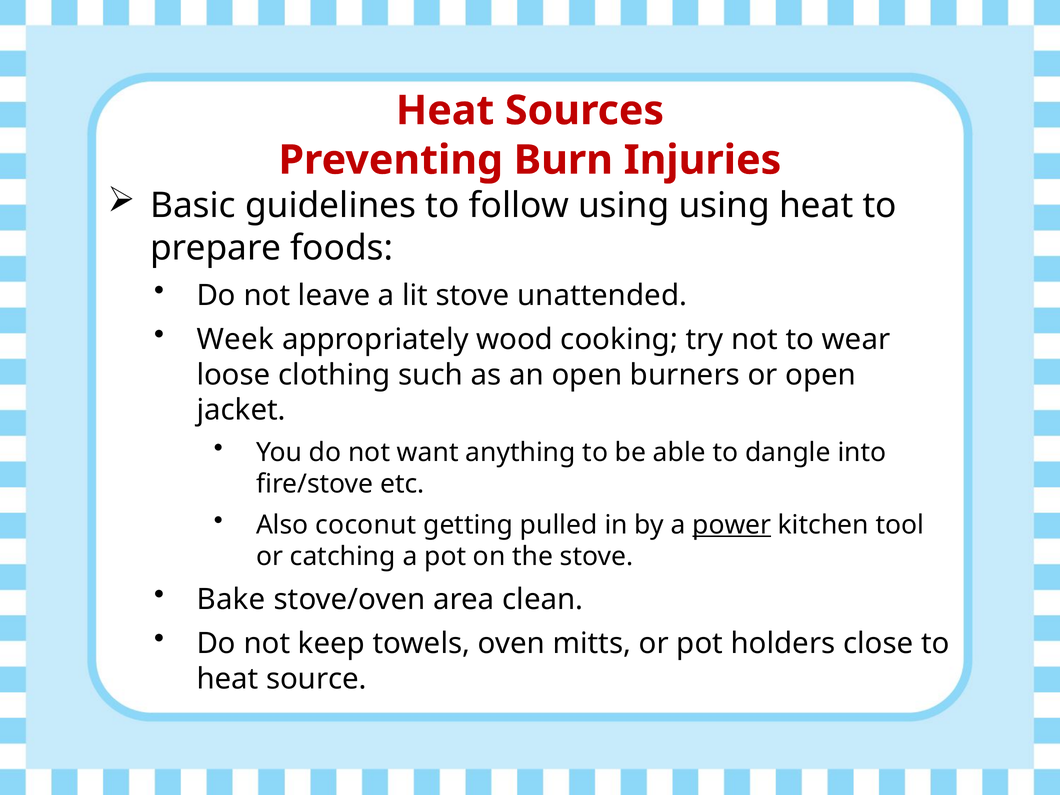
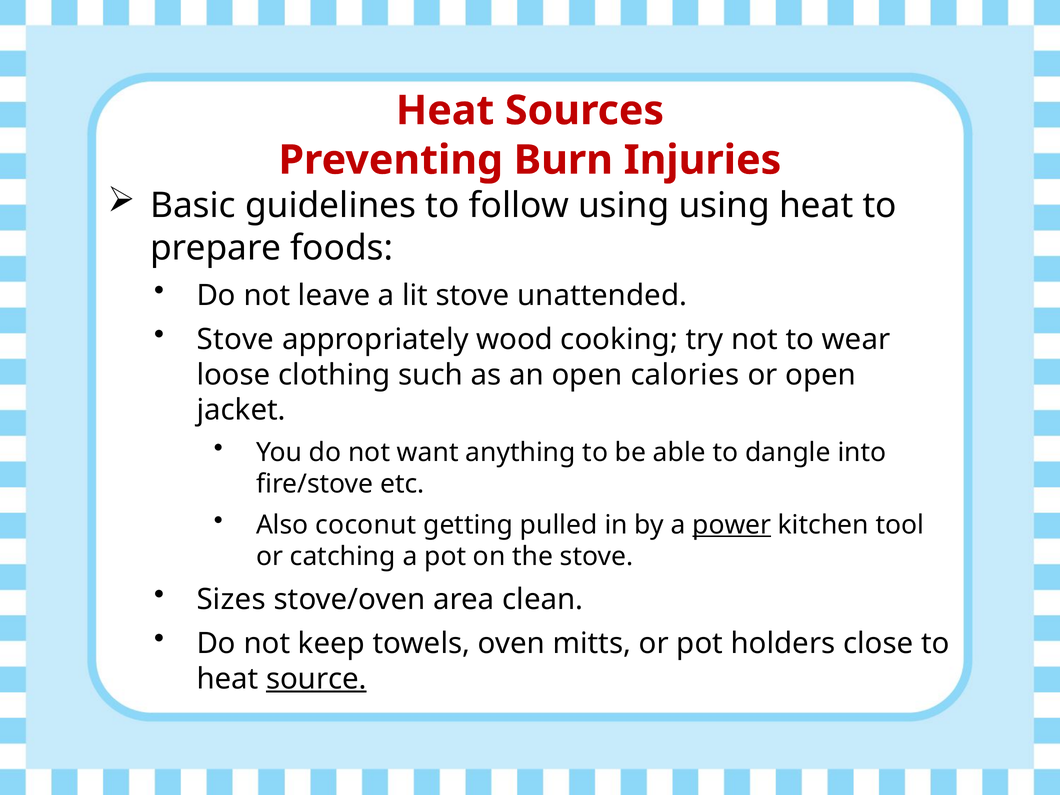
Week: Week -> Stove (235, 340)
burners: burners -> calories (685, 375)
Bake: Bake -> Sizes (231, 599)
source underline: none -> present (316, 679)
